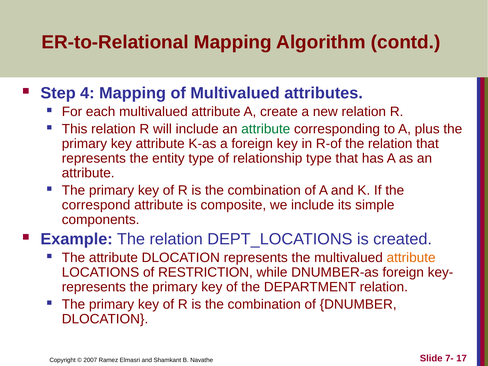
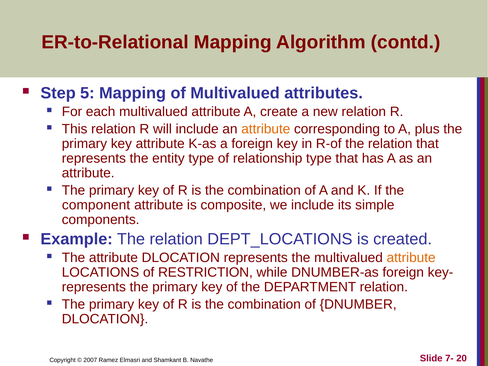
4: 4 -> 5 (87, 93)
attribute colour: green -> orange (266, 129)
correspond: correspond -> component (96, 205)
17: 17 -> 20 (462, 359)
